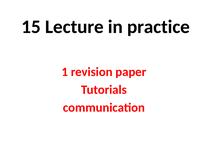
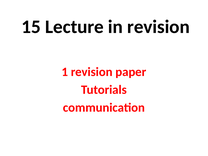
in practice: practice -> revision (158, 27)
